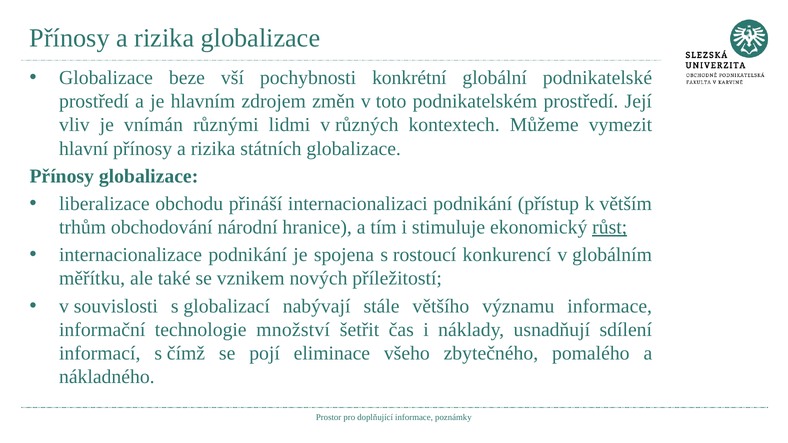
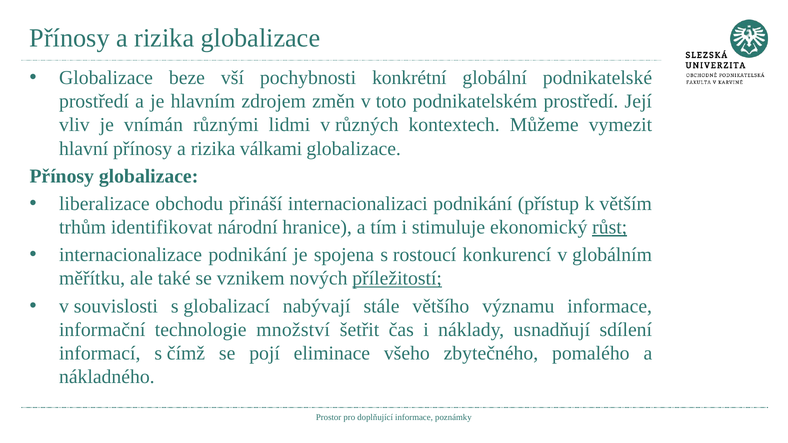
státních: státních -> válkami (271, 149)
obchodování: obchodování -> identifikovat (162, 227)
příležitostí underline: none -> present (397, 279)
